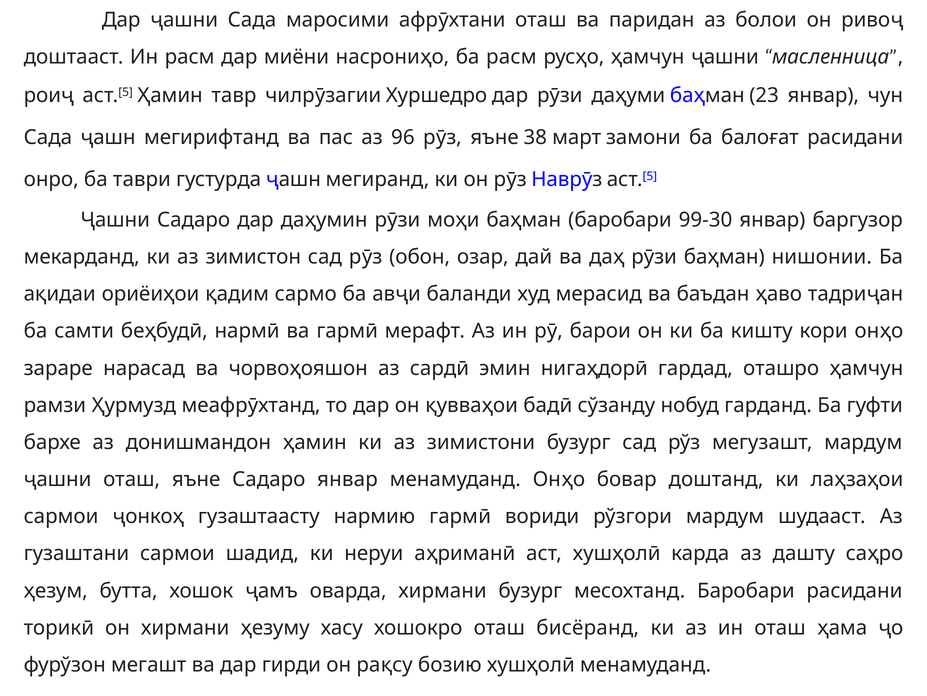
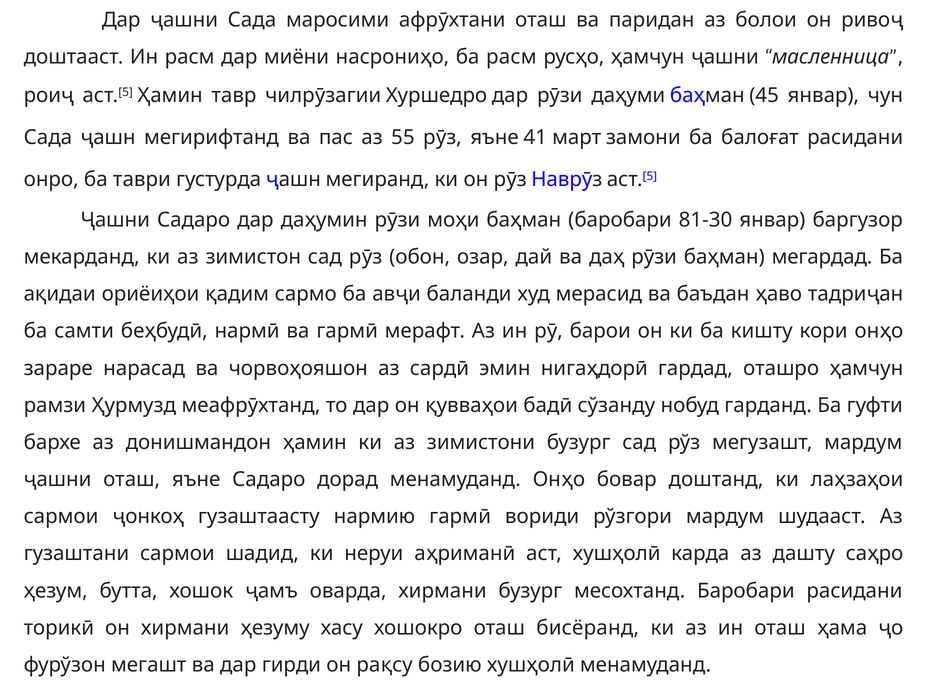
23: 23 -> 45 (764, 96)
96: 96 -> 55 (403, 137)
38: 38 -> 41 (535, 137)
99-30: 99-30 -> 81-30 (705, 220)
нишонии: нишонии -> мегардад (822, 257)
Садаро январ: январ -> дорад (348, 479)
